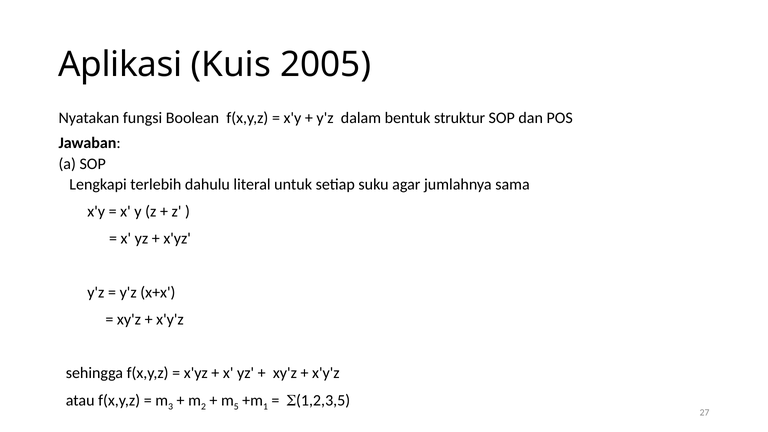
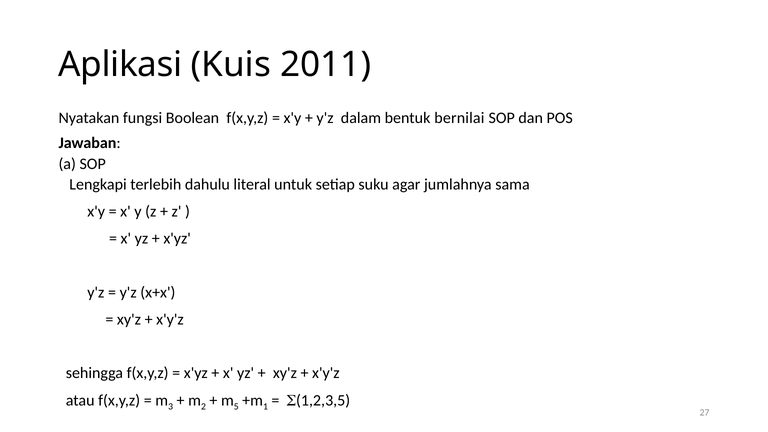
2005: 2005 -> 2011 (326, 65)
struktur: struktur -> bernilai (459, 118)
